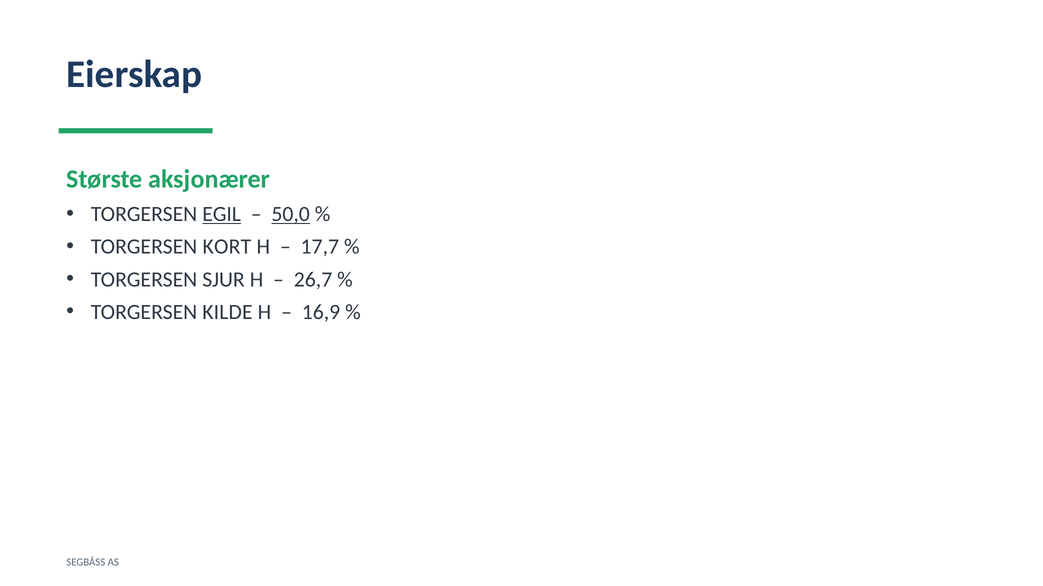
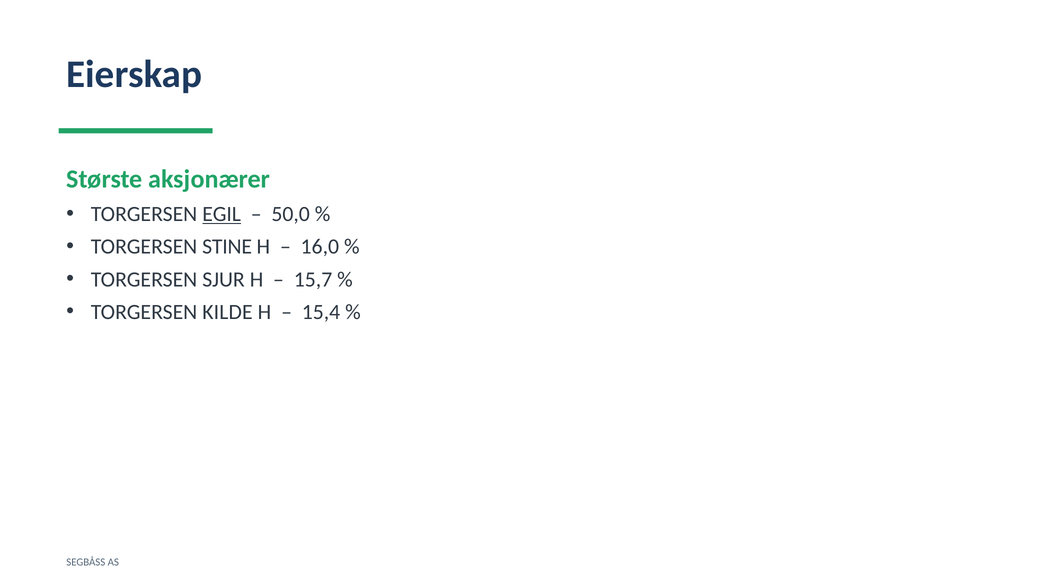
50,0 underline: present -> none (291, 214)
KORT: KORT -> STINE (227, 247)
17,7: 17,7 -> 16,0 (320, 247)
26,7: 26,7 -> 15,7 (313, 280)
16,9: 16,9 -> 15,4 (321, 312)
